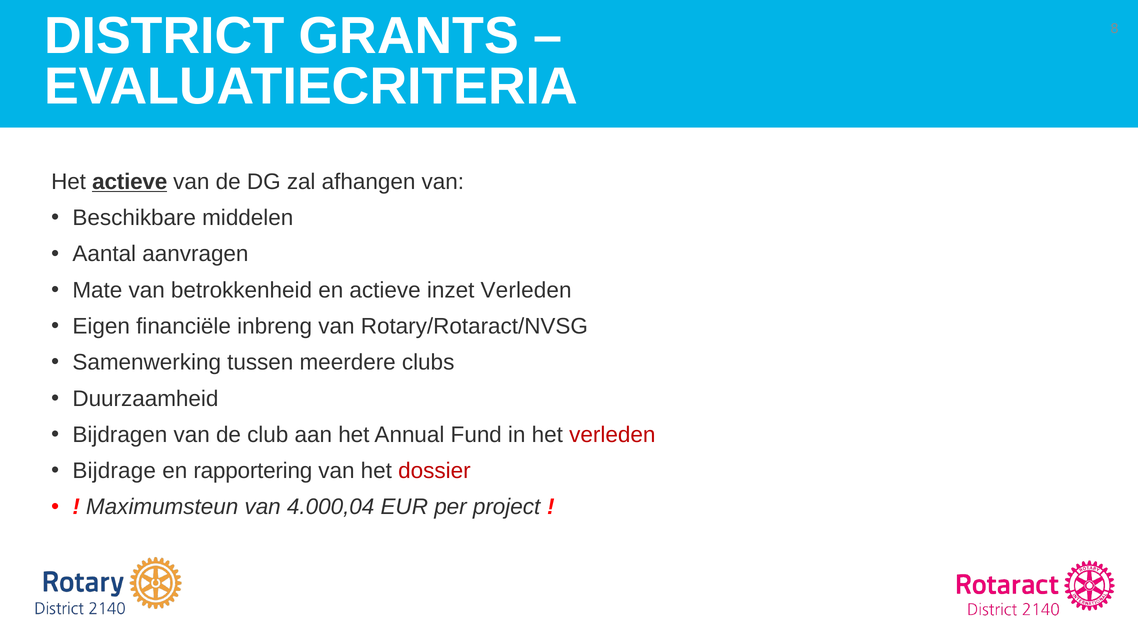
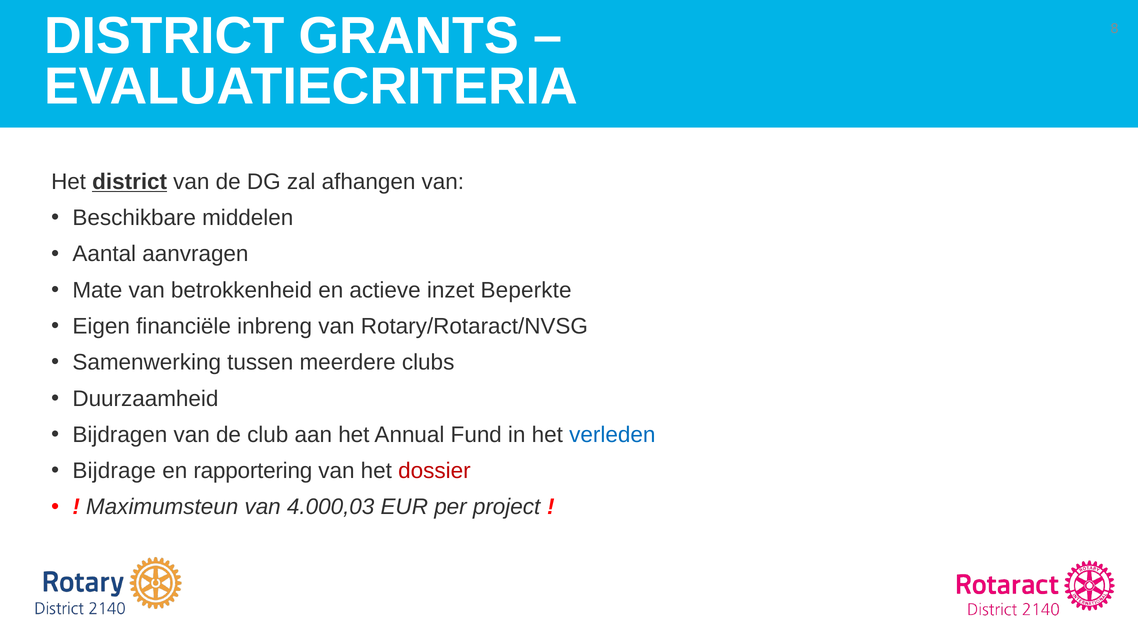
Het actieve: actieve -> district (130, 182)
inzet Verleden: Verleden -> Beperkte (526, 290)
verleden colour: red -> blue (612, 435)
4.000,04: 4.000,04 -> 4.000,03 (331, 507)
